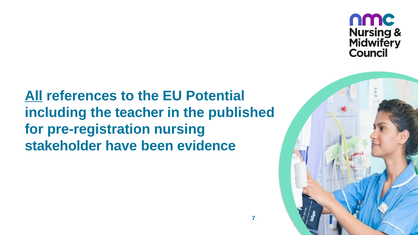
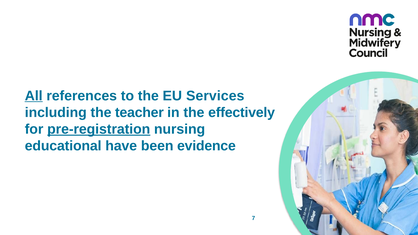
Potential: Potential -> Services (215, 96)
published: published -> effectively (242, 113)
pre-registration underline: none -> present (99, 129)
stakeholder: stakeholder -> educational (63, 146)
